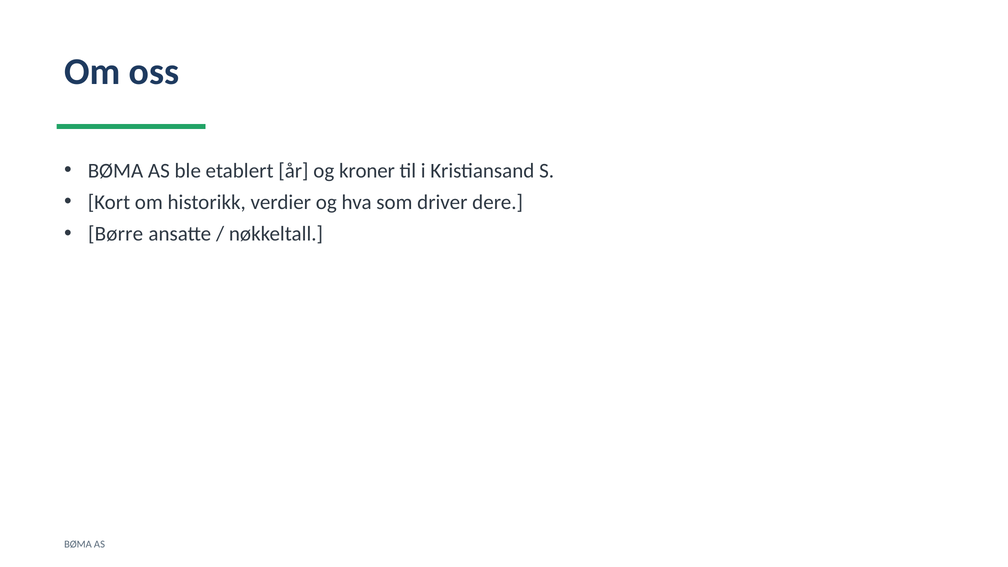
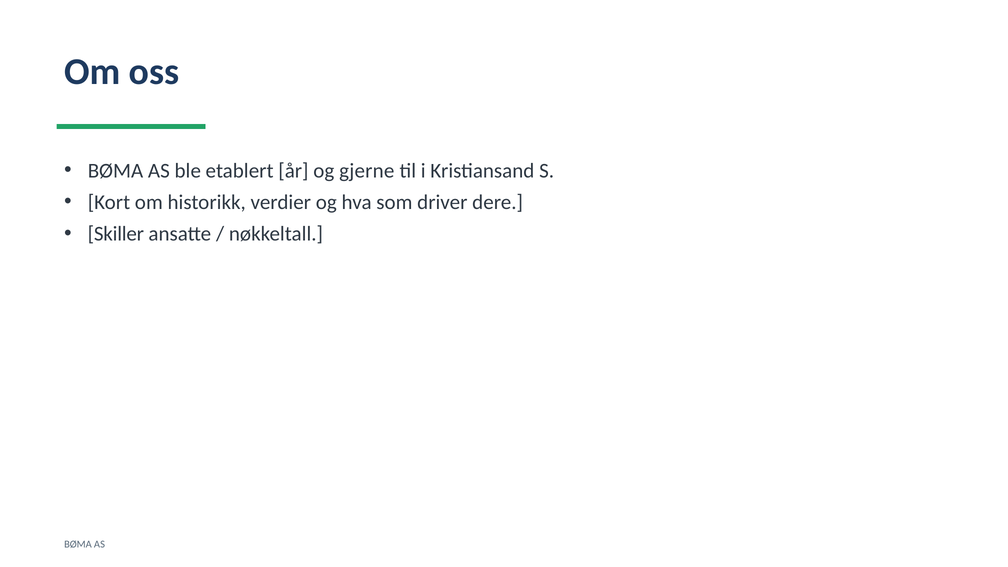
kroner: kroner -> gjerne (367, 171)
Børre: Børre -> Skiller (116, 234)
